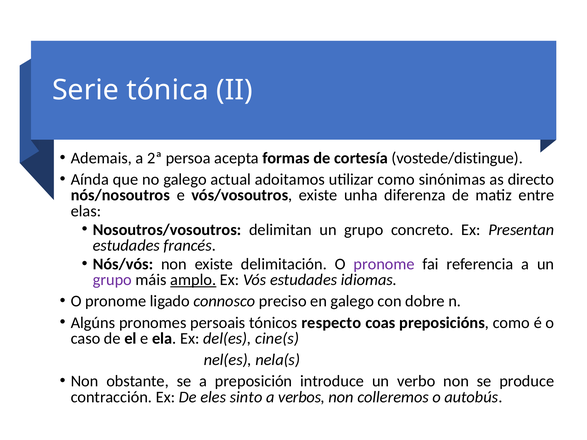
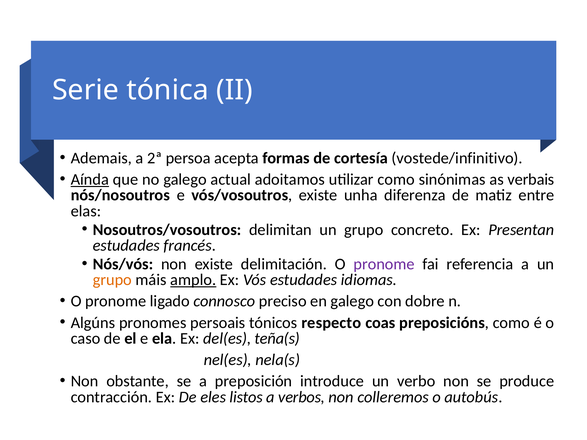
vostede/distingue: vostede/distingue -> vostede/infinitivo (457, 158)
Aínda underline: none -> present (90, 180)
directo: directo -> verbais (531, 180)
grupo colour: purple -> orange (112, 280)
cine(s: cine(s -> teña(s (277, 339)
sinto: sinto -> listos (246, 397)
